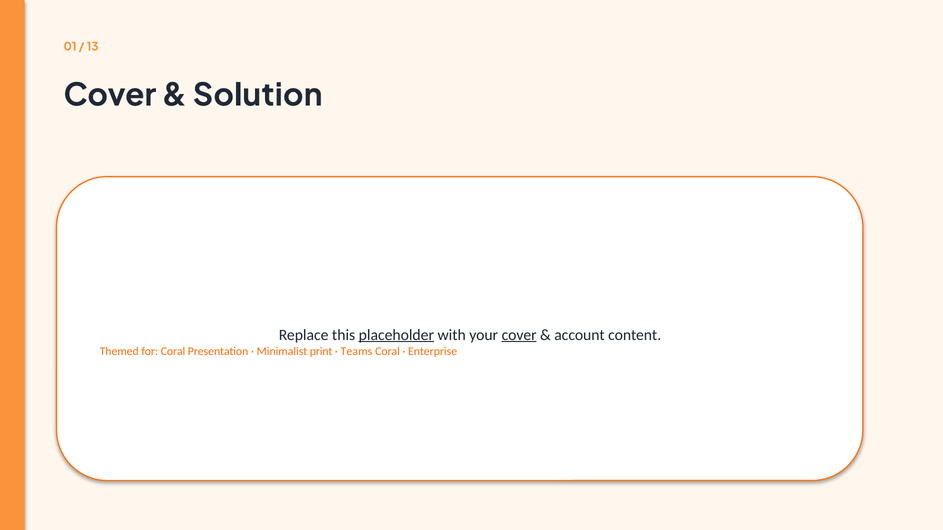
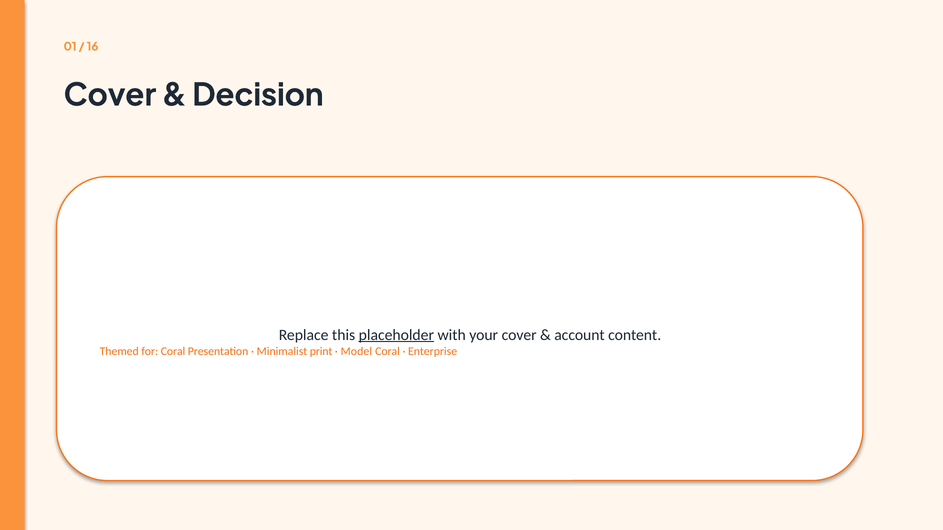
13: 13 -> 16 (93, 47)
Solution: Solution -> Decision (258, 95)
cover underline: present -> none (519, 335)
Teams: Teams -> Model (356, 351)
